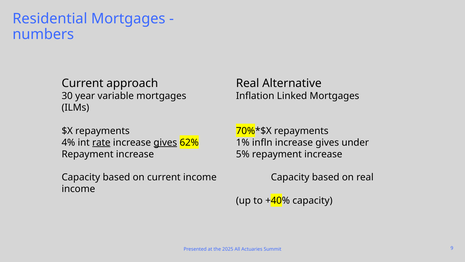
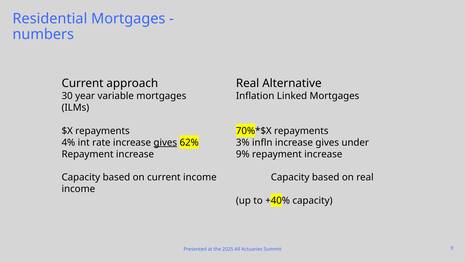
rate underline: present -> none (101, 142)
1%: 1% -> 3% (243, 142)
5%: 5% -> 9% (243, 154)
